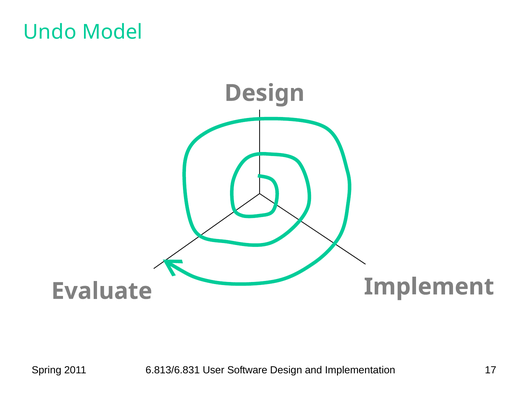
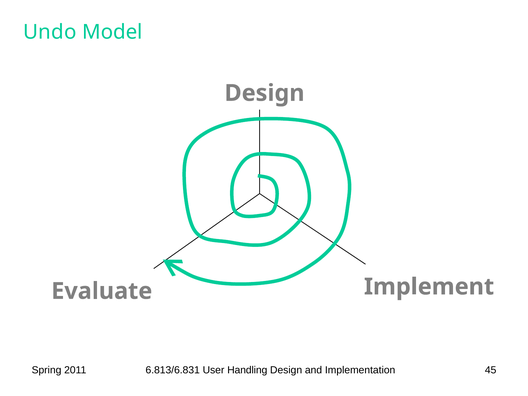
Software: Software -> Handling (247, 370)
17: 17 -> 45 (491, 370)
